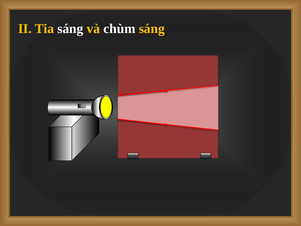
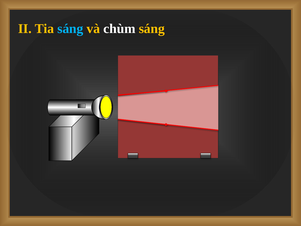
sáng colour: white -> light blue (70, 29)
